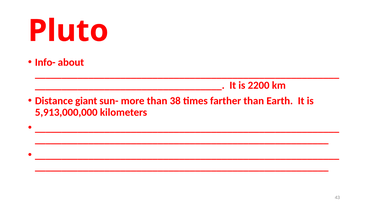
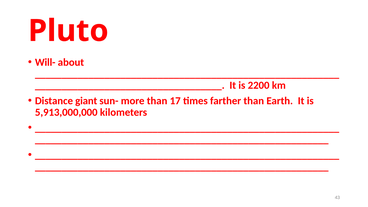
Info-: Info- -> Will- (45, 62)
38: 38 -> 17 (175, 101)
